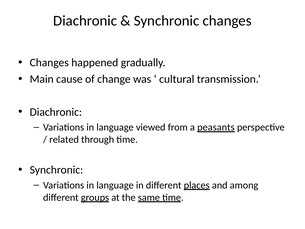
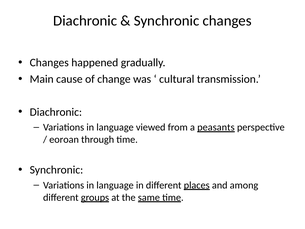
related: related -> eoroan (64, 139)
